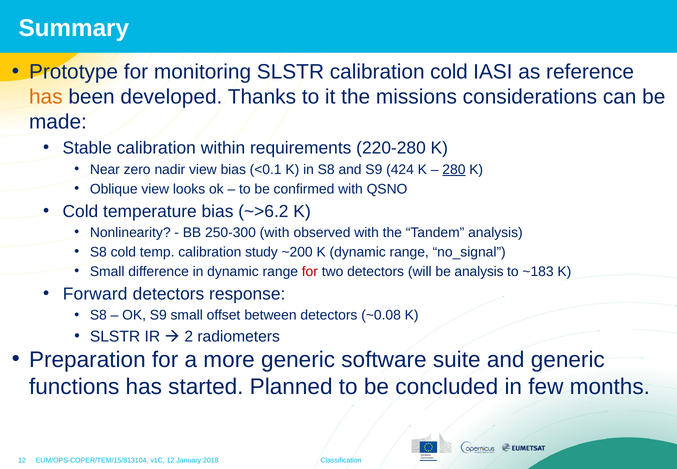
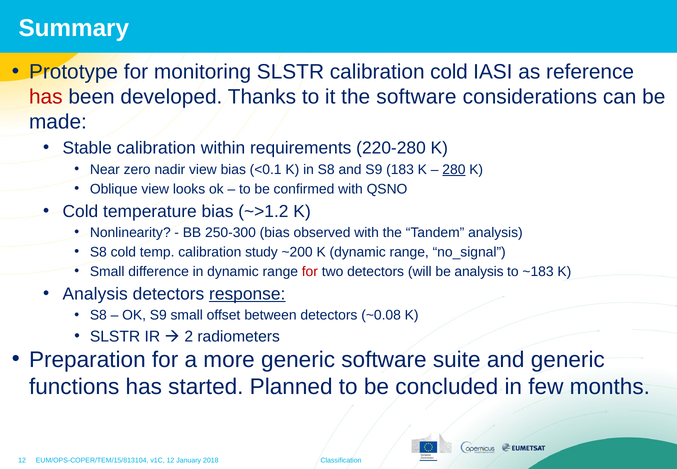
has colour: orange -> red (46, 97)
the missions: missions -> software (416, 97)
424: 424 -> 183 (400, 169)
~>6.2: ~>6.2 -> ~>1.2 (263, 211)
250-300 with: with -> bias (275, 233)
Forward: Forward -> Analysis (95, 294)
response underline: none -> present (247, 294)
